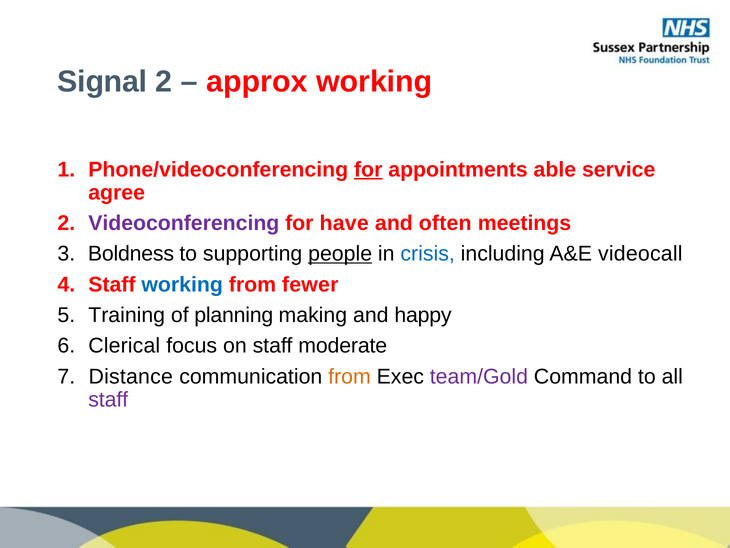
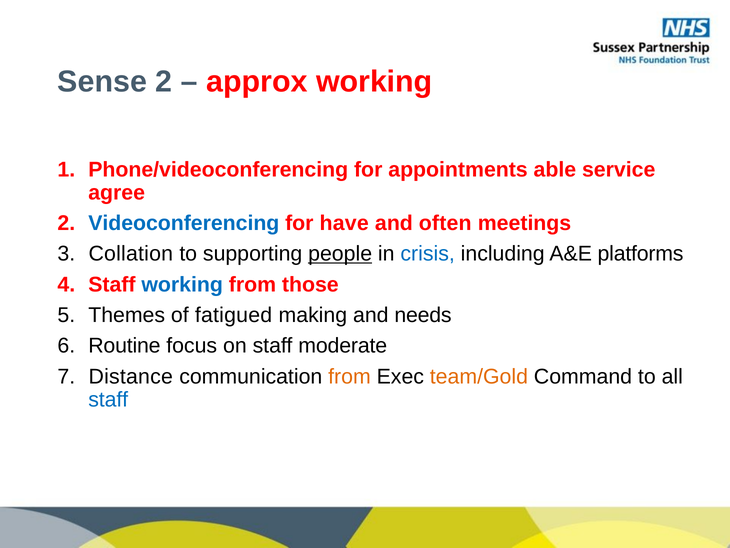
Signal: Signal -> Sense (102, 82)
for underline: present -> none (368, 169)
Videoconferencing colour: purple -> blue (184, 223)
Boldness: Boldness -> Collation (131, 254)
videocall: videocall -> platforms (641, 254)
fewer: fewer -> those (310, 284)
Training: Training -> Themes (127, 315)
planning: planning -> fatigued (234, 315)
happy: happy -> needs (423, 315)
Clerical: Clerical -> Routine (124, 346)
team/Gold colour: purple -> orange (479, 376)
staff colour: purple -> blue (108, 399)
